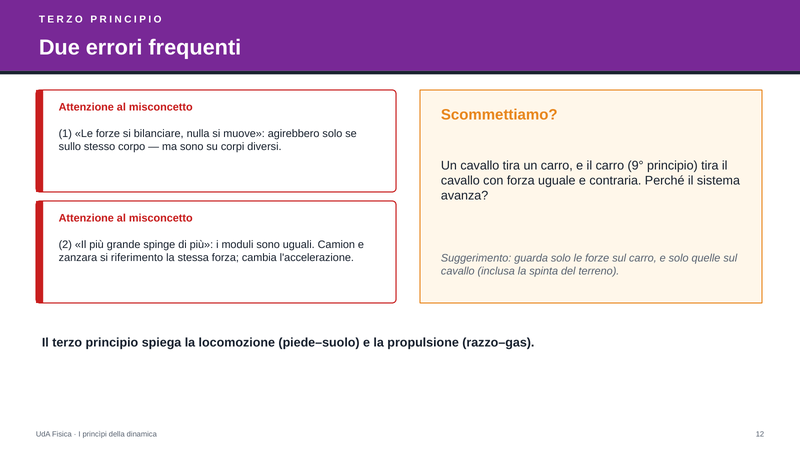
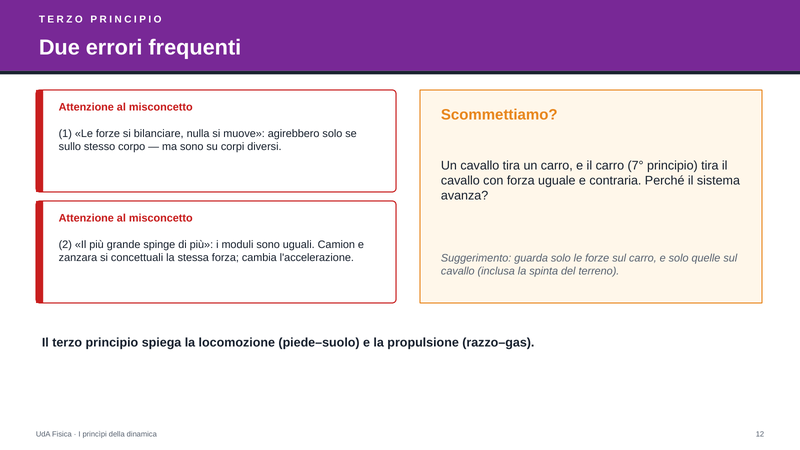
9°: 9° -> 7° (636, 166)
riferimento: riferimento -> concettuali (137, 258)
